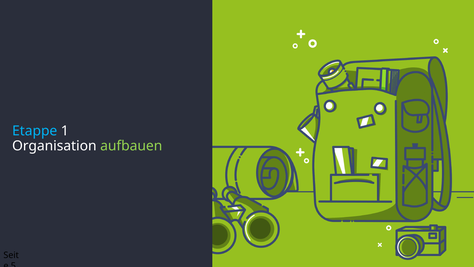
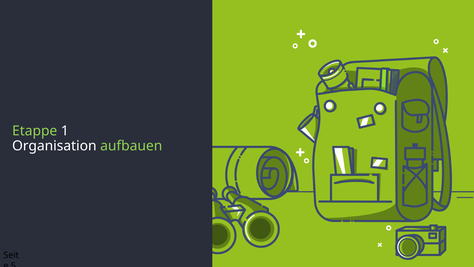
Etappe colour: light blue -> light green (35, 131)
